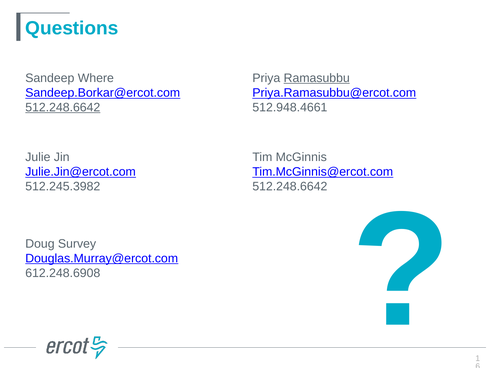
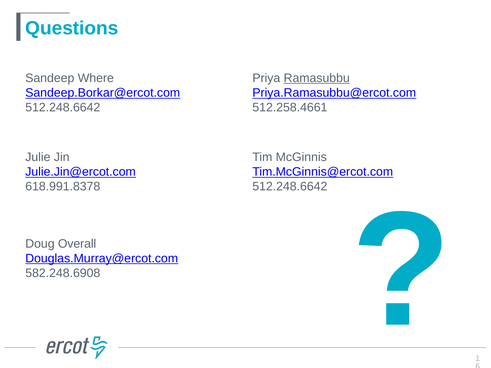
512.248.6642 underline: present -> none (63, 108)
512.948.4661: 512.948.4661 -> 512.258.4661 (290, 108)
512.245.3982: 512.245.3982 -> 618.991.8378 (63, 187)
Survey: Survey -> Overall (77, 244)
612.248.6908: 612.248.6908 -> 582.248.6908 (63, 273)
